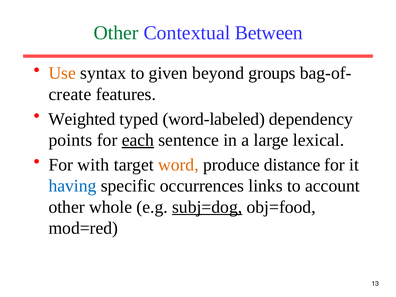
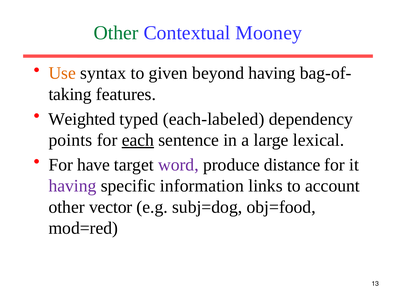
Between: Between -> Mooney (269, 33)
beyond groups: groups -> having (272, 73)
create: create -> taking (70, 94)
word-labeled: word-labeled -> each-labeled (214, 119)
with: with -> have (94, 165)
word colour: orange -> purple (178, 165)
having colour: blue -> purple (72, 186)
occurrences: occurrences -> information (202, 186)
whole: whole -> vector (111, 207)
subj=dog underline: present -> none (207, 207)
